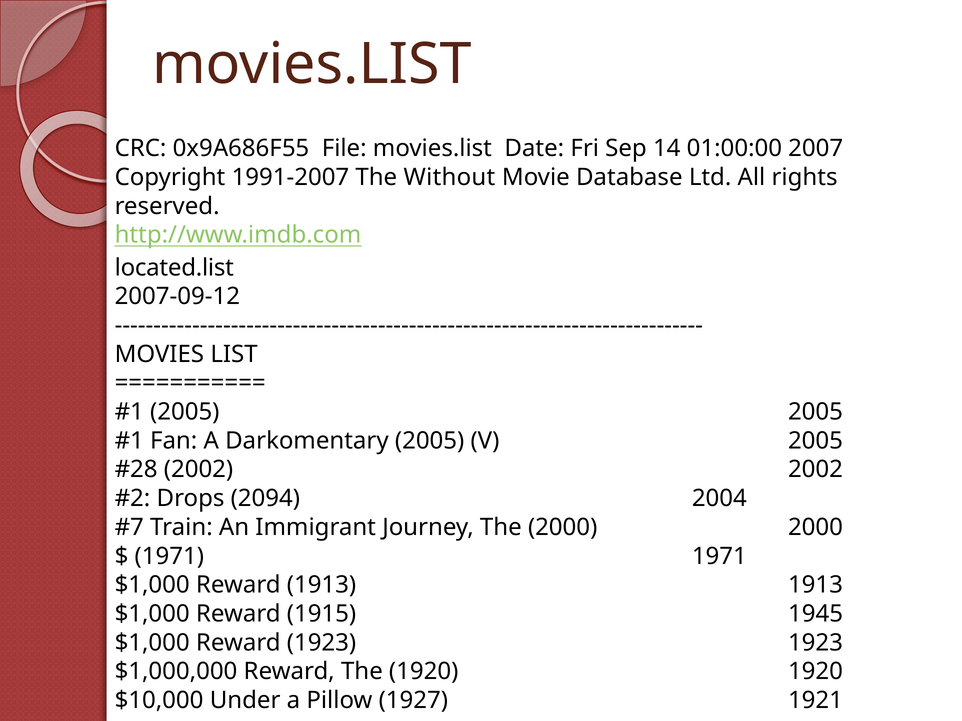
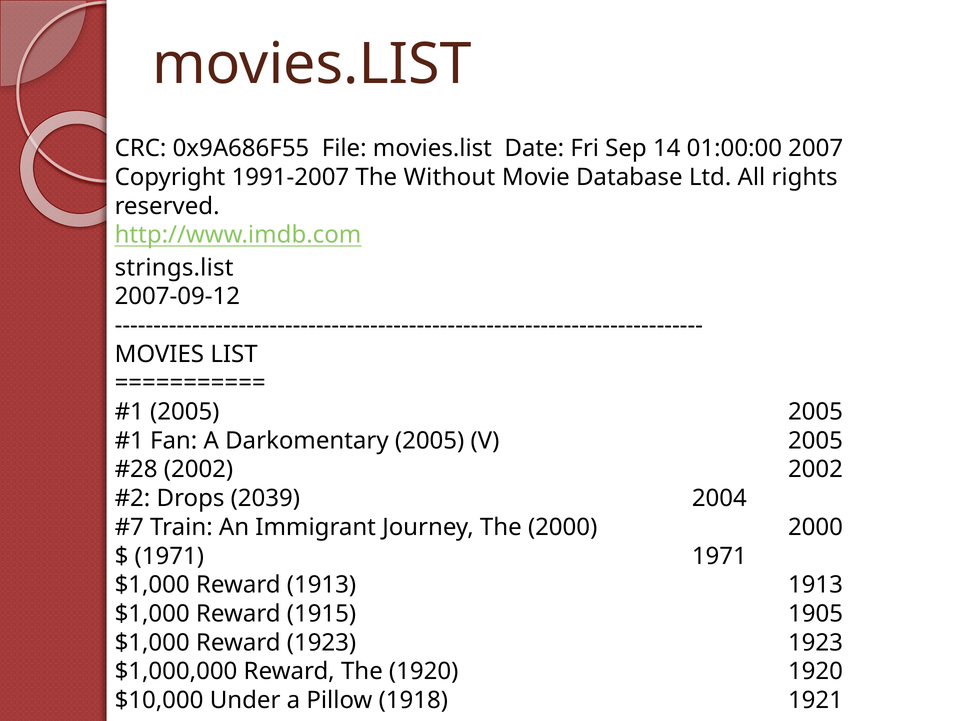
located.list: located.list -> strings.list (174, 268)
2094: 2094 -> 2039 (265, 499)
1945: 1945 -> 1905 (816, 614)
1927: 1927 -> 1918 (413, 701)
